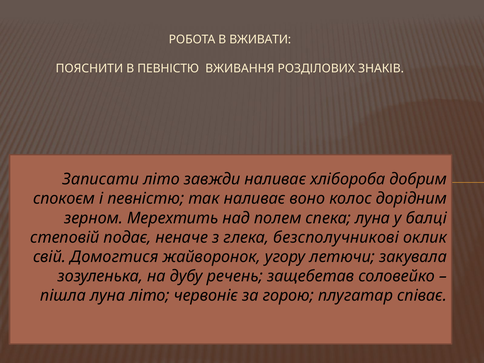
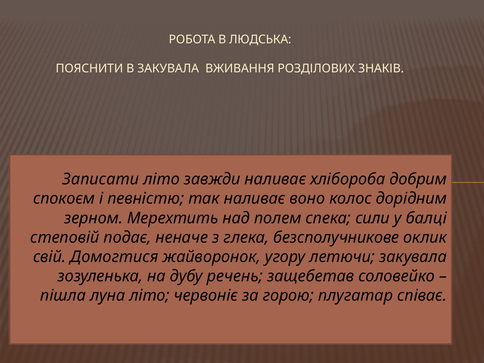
ВЖИВАТИ: ВЖИВАТИ -> ЛЮДСЬКА (260, 40)
В ПЕВНІСТЮ: ПЕВНІСТЮ -> ЗАКУВАЛА (168, 69)
спека луна: луна -> сили (373, 218)
безсполучникові: безсполучникові -> безсполучникове (336, 237)
